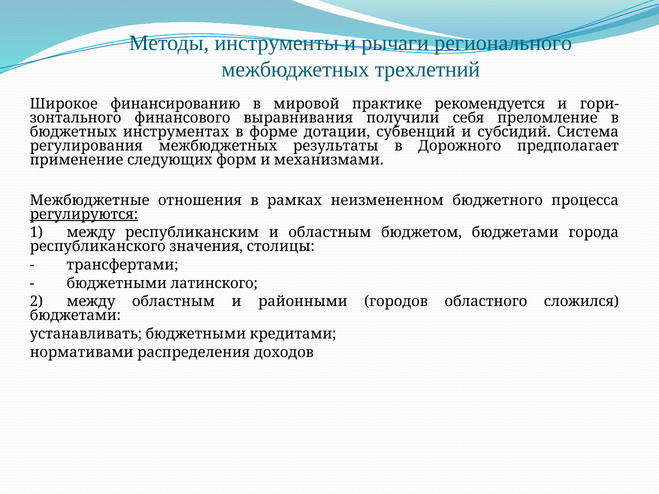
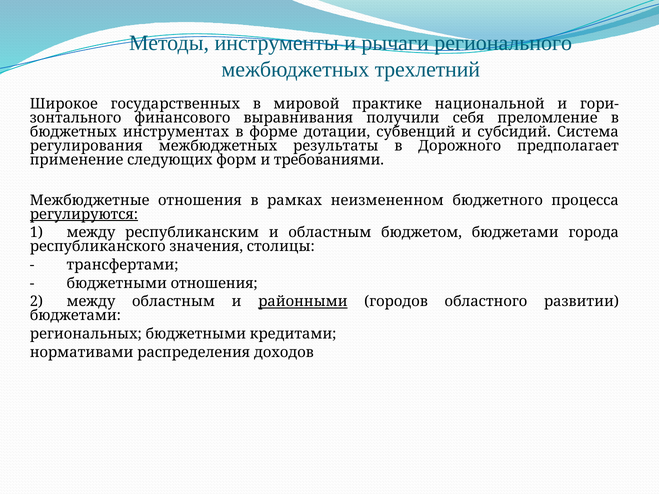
финансированию: финансированию -> государственных (175, 104)
рекомендуется: рекомендуется -> национальной (490, 104)
механизмами: механизмами -> требованиями (329, 160)
бюджетными латинского: латинского -> отношения (214, 283)
районными underline: none -> present (303, 302)
сложился: сложился -> развитии (581, 302)
устанавливать: устанавливать -> региональных (86, 334)
